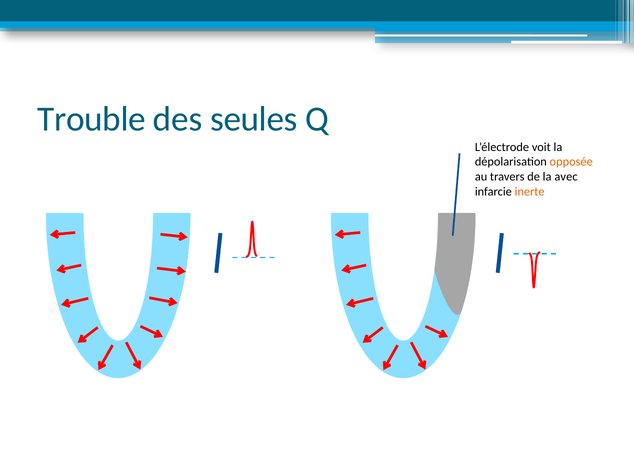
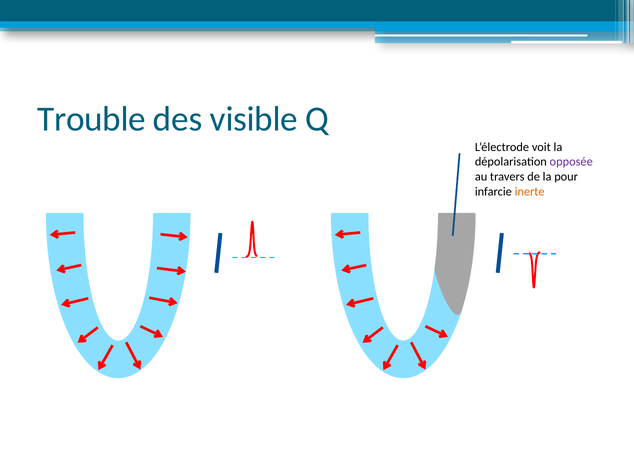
seules: seules -> visible (254, 119)
opposée colour: orange -> purple (571, 162)
avec: avec -> pour (566, 177)
